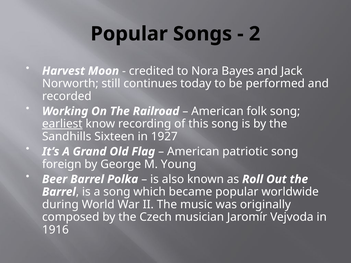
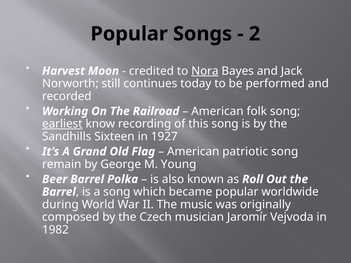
Nora underline: none -> present (205, 71)
foreign: foreign -> remain (62, 164)
1916: 1916 -> 1982 (55, 230)
